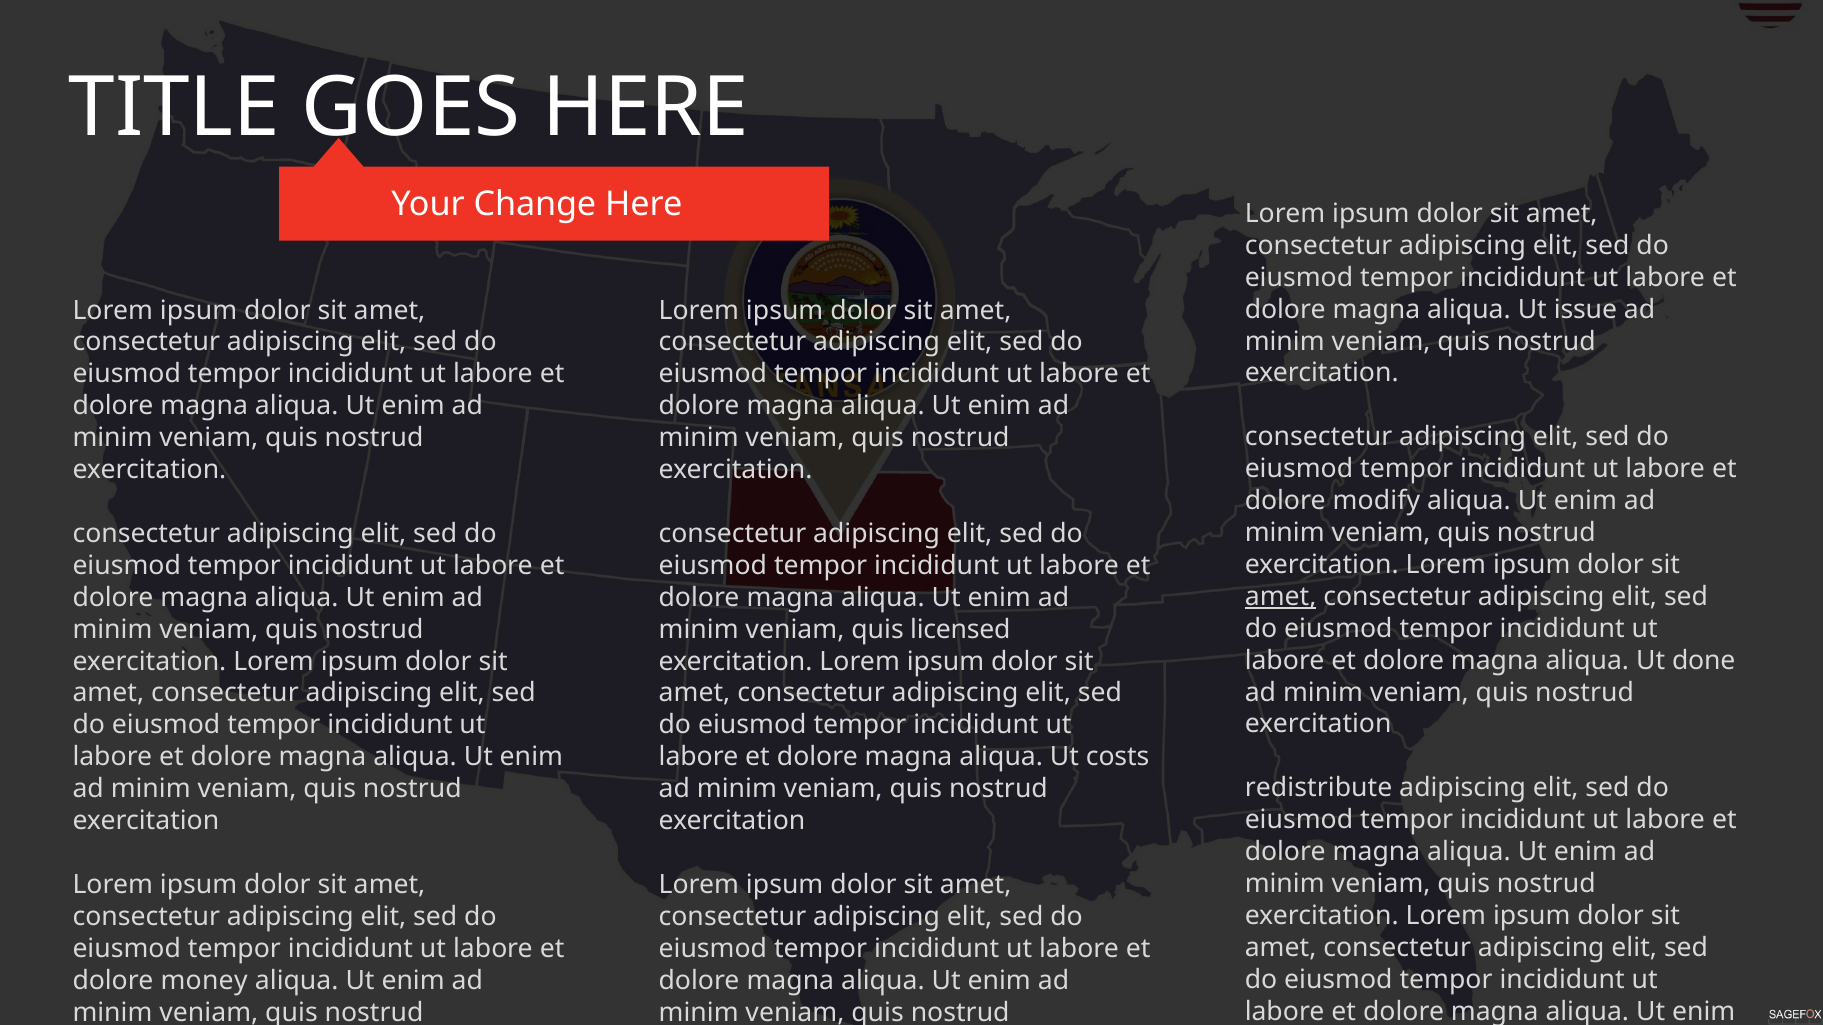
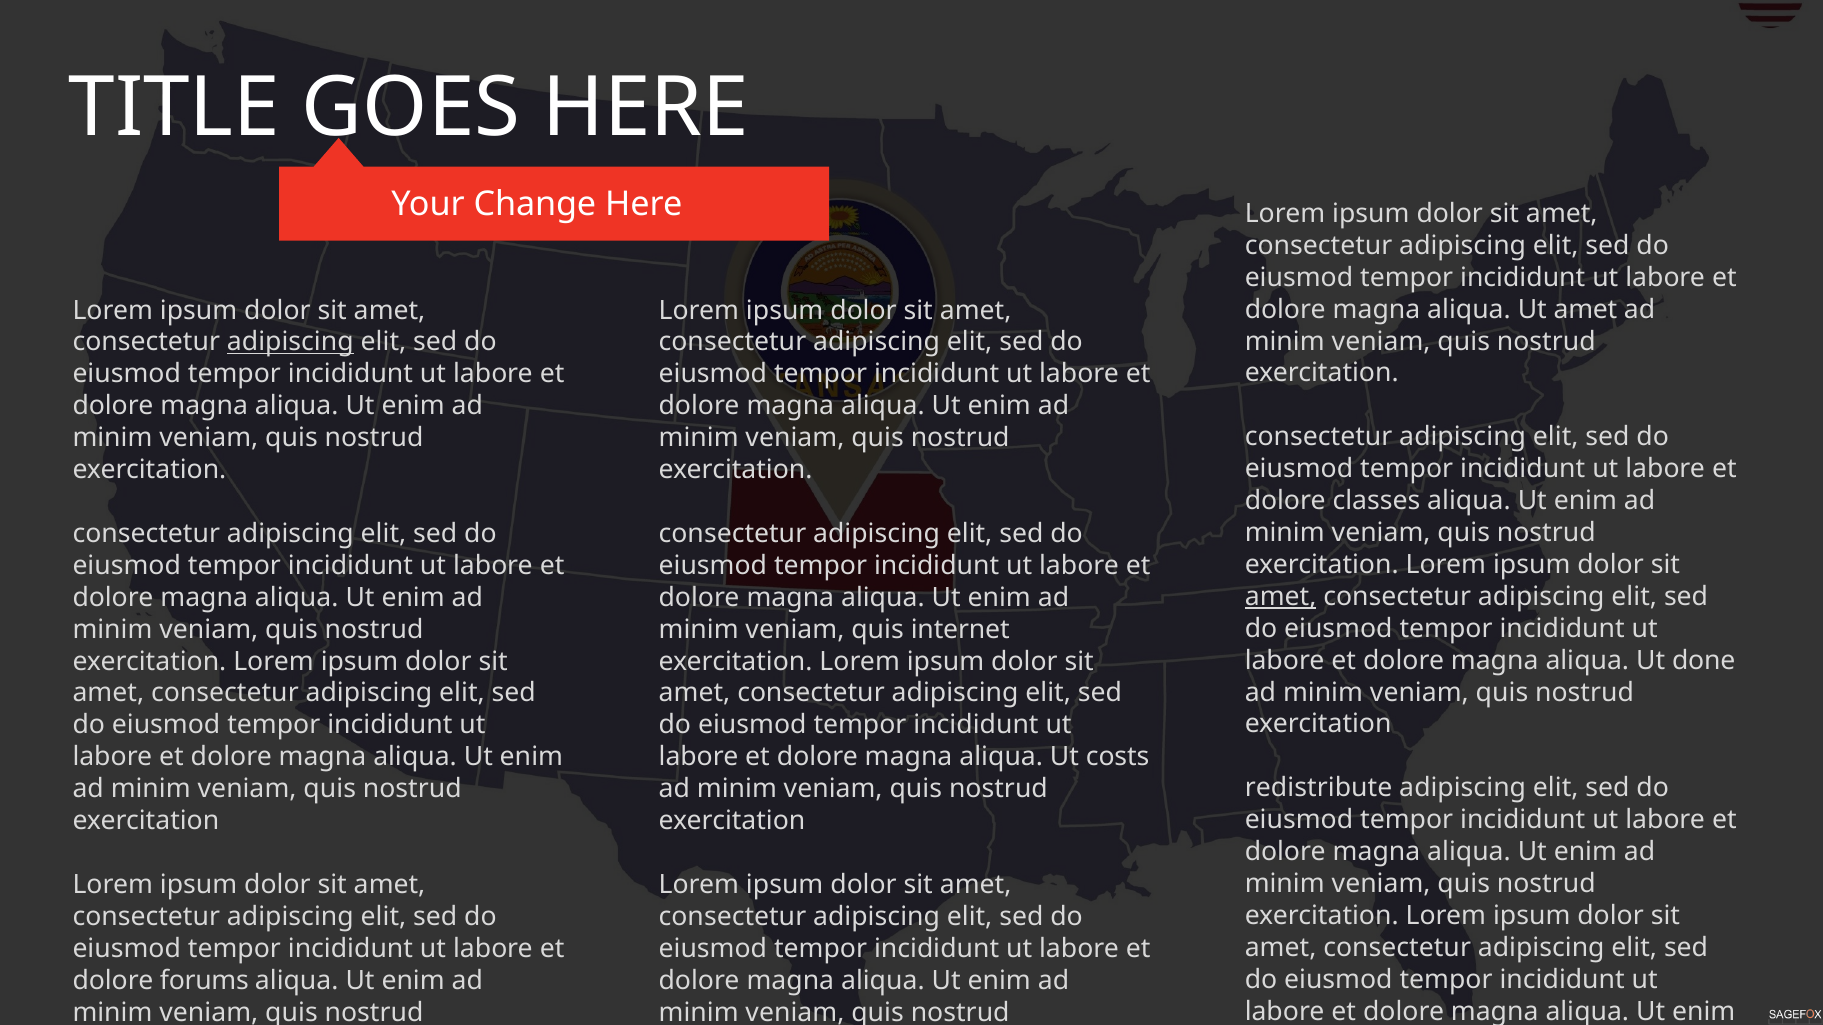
Ut issue: issue -> amet (1585, 310)
adipiscing underline: none -> present (290, 342)
modify: modify -> classes (1376, 501)
licensed: licensed -> internet (960, 630)
money: money -> forums (204, 981)
